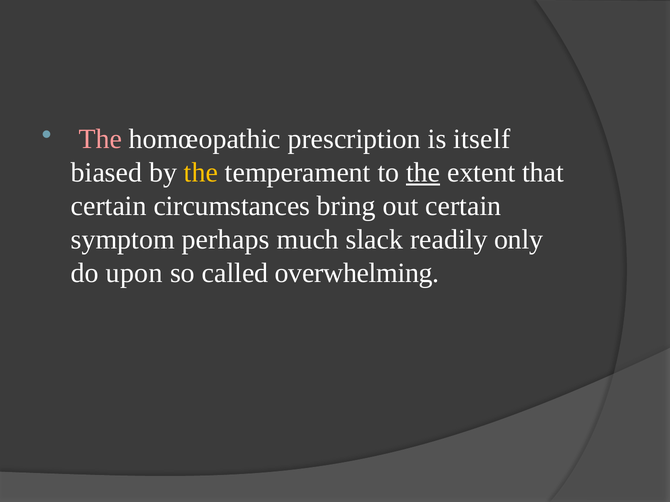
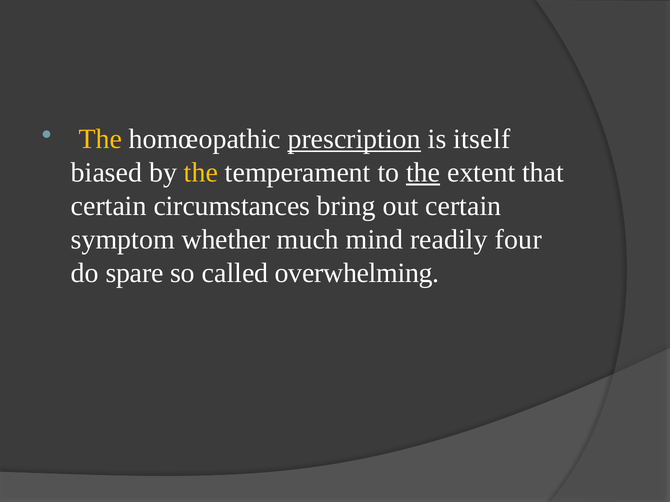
The colour: pink -> yellow (100, 139)
prescription underline: none -> present (354, 139)
perhaps: perhaps -> whether (226, 240)
slack: slack -> mind (374, 240)
only: only -> four (518, 240)
upon: upon -> spare (135, 273)
